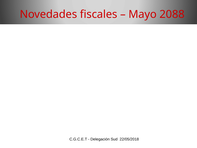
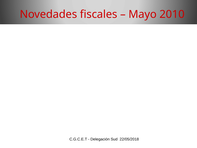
2088: 2088 -> 2010 (172, 14)
